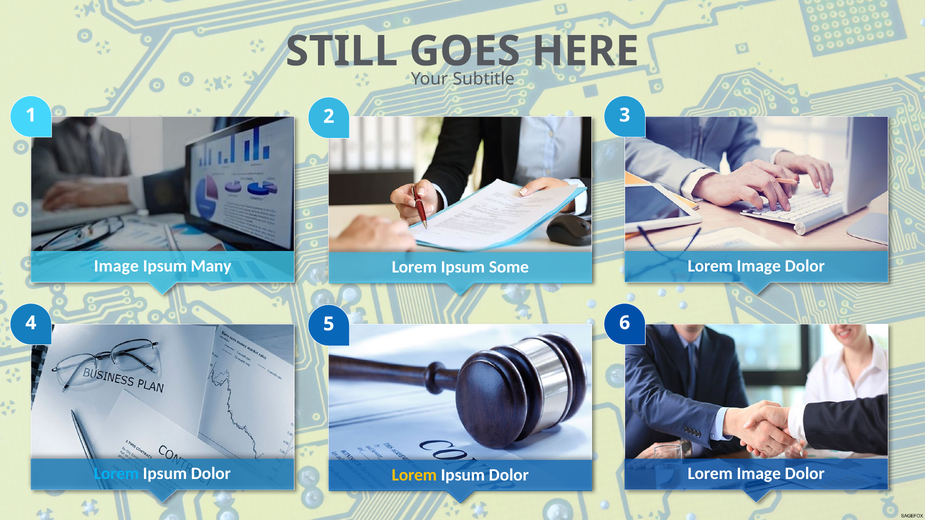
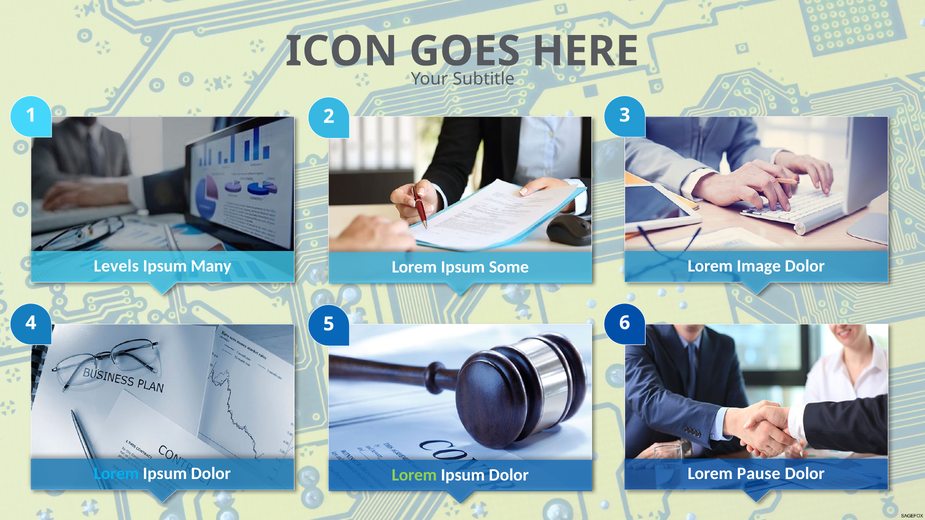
STILL: STILL -> ICON (342, 51)
Image: Image -> Levels (116, 266)
Image: Image -> Pause (759, 474)
Lorem colour: yellow -> light green (414, 475)
